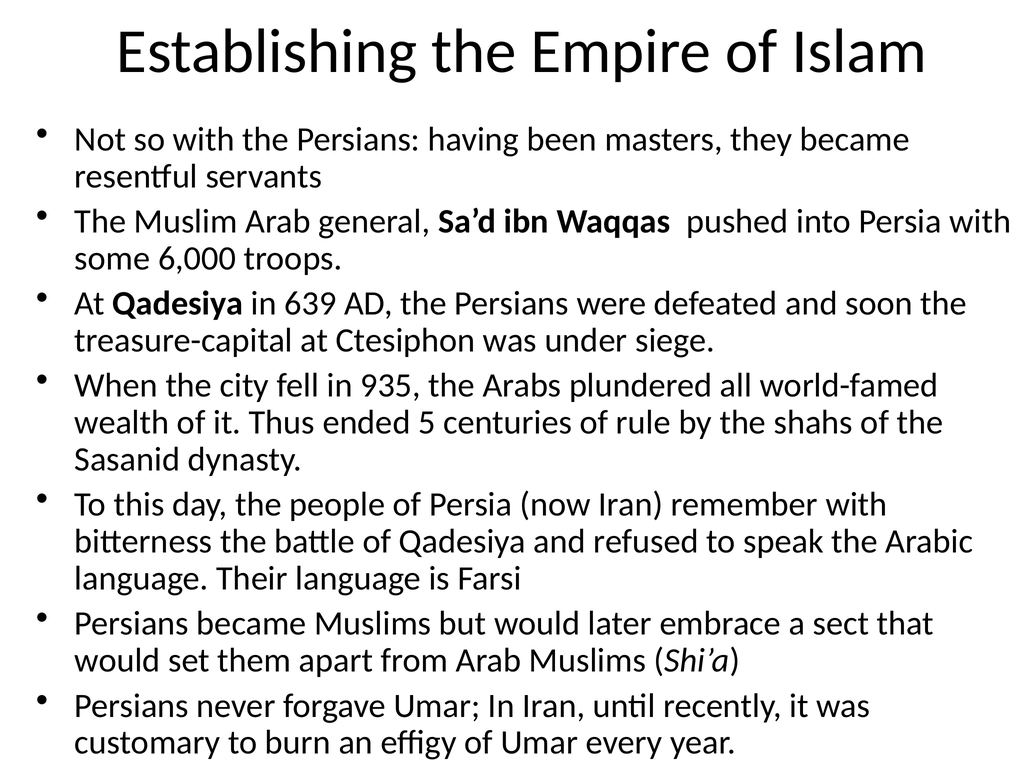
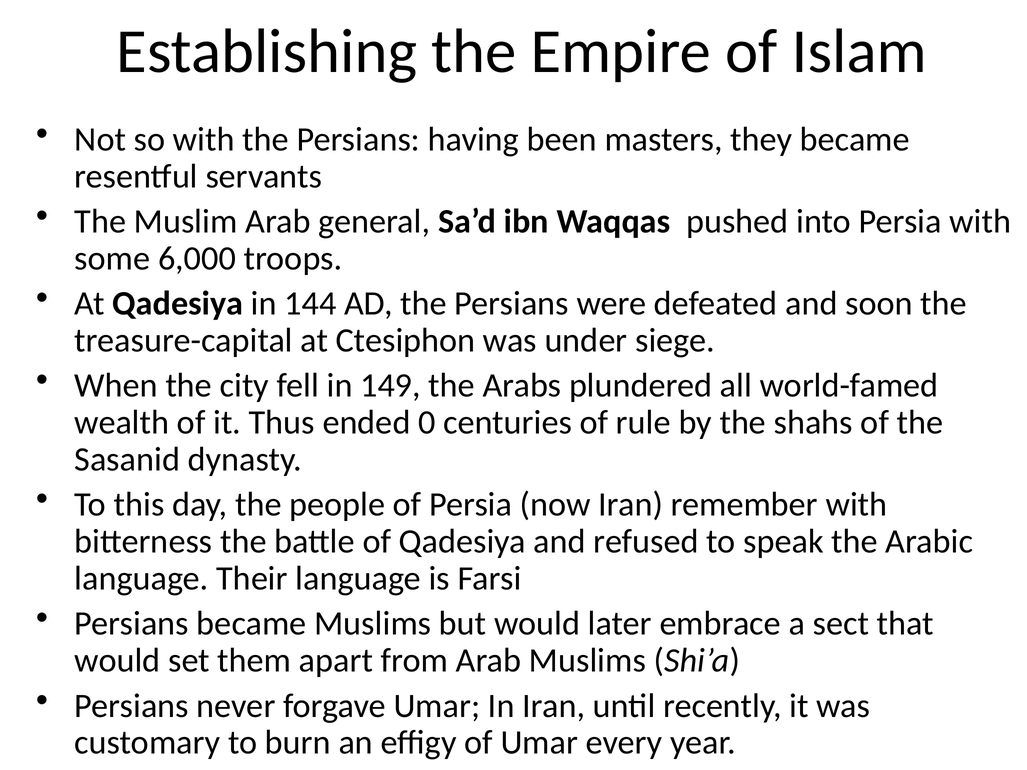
639: 639 -> 144 (310, 304)
935: 935 -> 149 (390, 386)
5: 5 -> 0 (427, 423)
